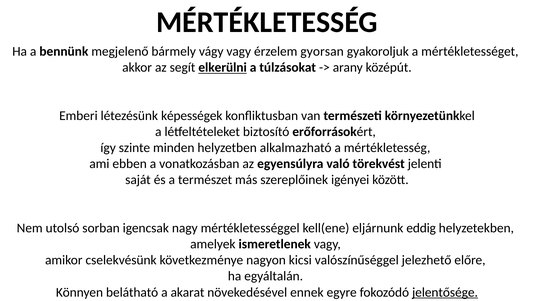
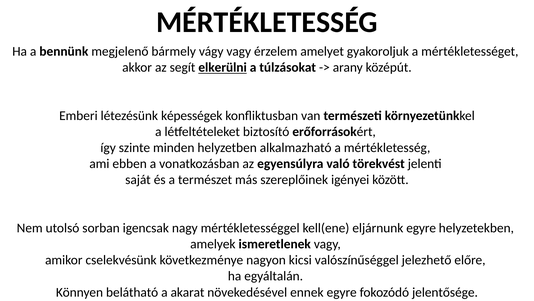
gyorsan: gyorsan -> amelyet (322, 51)
eljárnunk eddig: eddig -> egyre (421, 228)
jelentősége underline: present -> none (445, 292)
